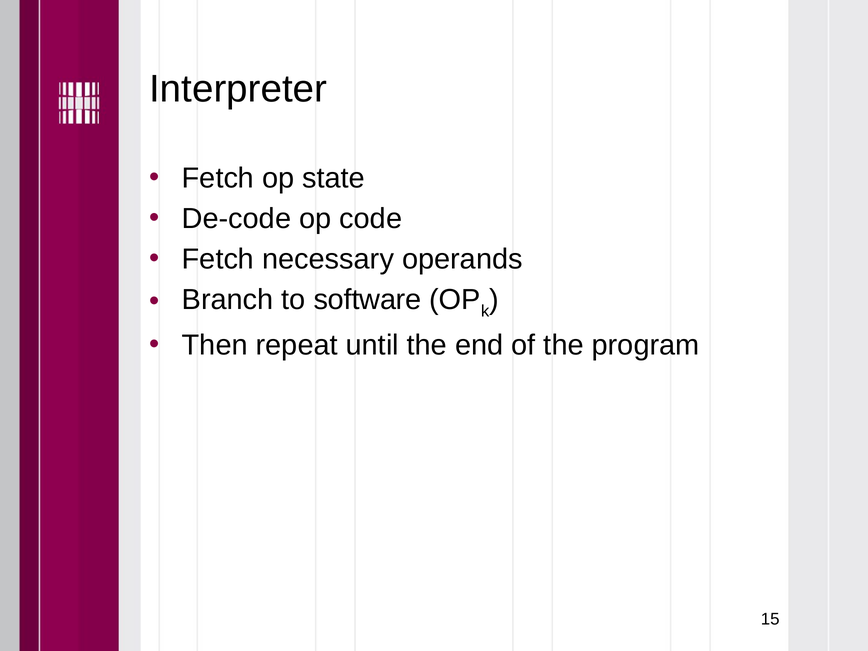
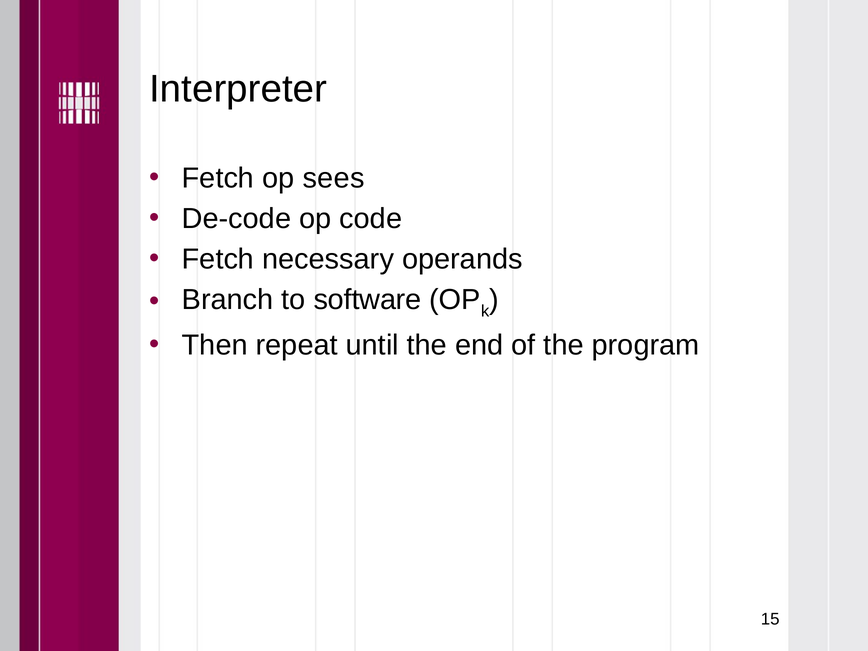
state: state -> sees (334, 178)
